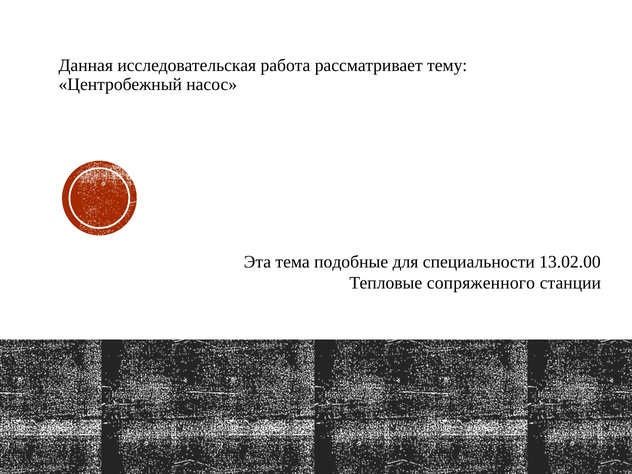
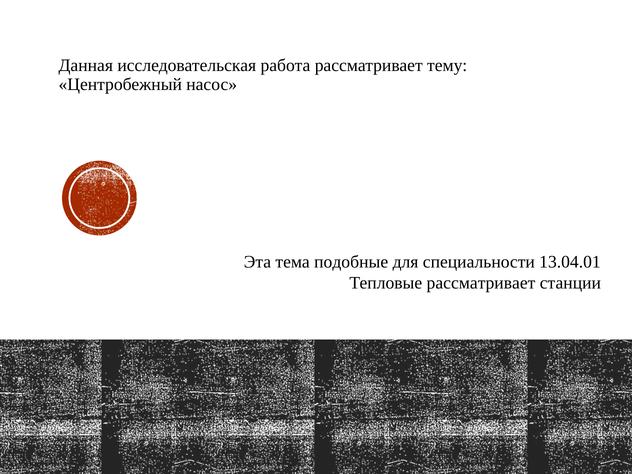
13.02.00: 13.02.00 -> 13.04.01 (570, 262)
Тепловые сопряженного: сопряженного -> рассматривает (481, 283)
